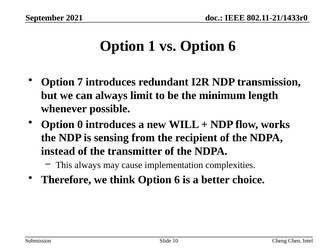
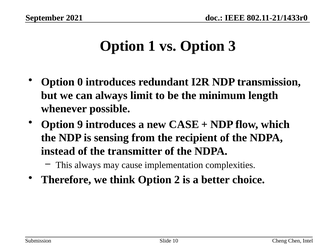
vs Option 6: 6 -> 3 (232, 46)
7: 7 -> 0 (80, 82)
0: 0 -> 9 (80, 124)
WILL: WILL -> CASE (184, 124)
works: works -> which (275, 124)
think Option 6: 6 -> 2 (177, 180)
